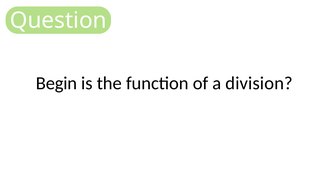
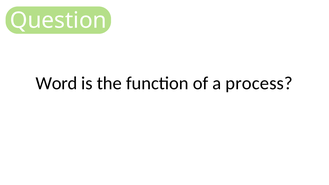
Begin: Begin -> Word (57, 83)
division: division -> process (259, 83)
